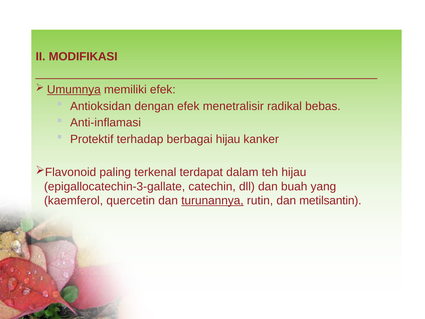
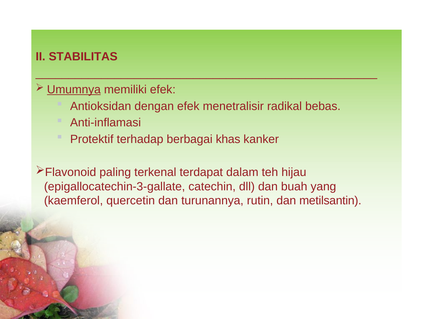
MODIFIKASI: MODIFIKASI -> STABILITAS (83, 56)
berbagai hijau: hijau -> khas (228, 139)
turunannya underline: present -> none (212, 201)
